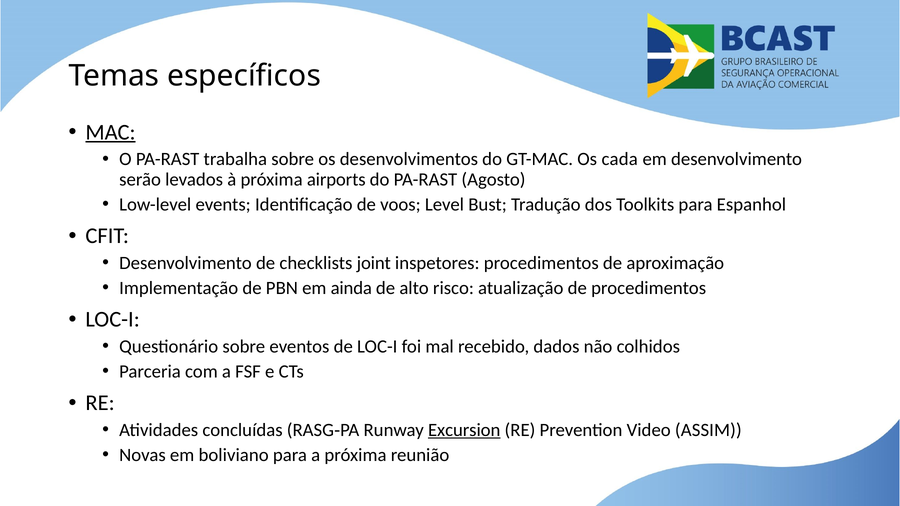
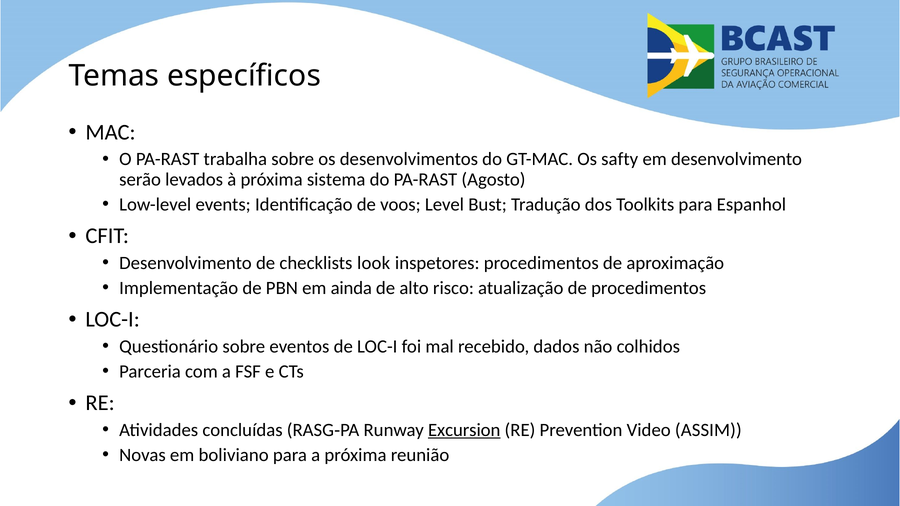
MAC underline: present -> none (111, 132)
cada: cada -> safty (620, 159)
airports: airports -> sistema (336, 180)
joint: joint -> look (374, 263)
